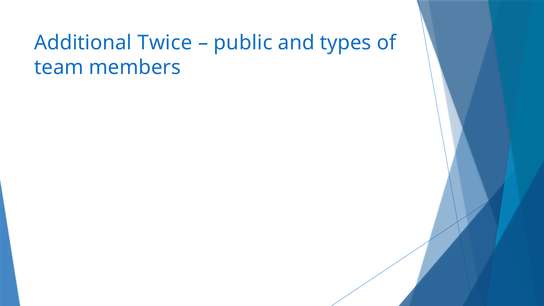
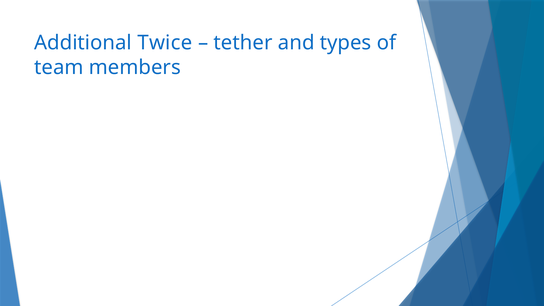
public: public -> tether (243, 43)
